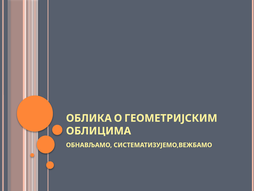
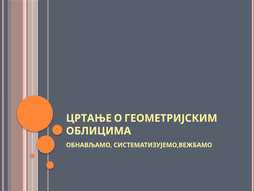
ОБЛИКА: ОБЛИКА -> ЦРТАЊЕ (89, 118)
